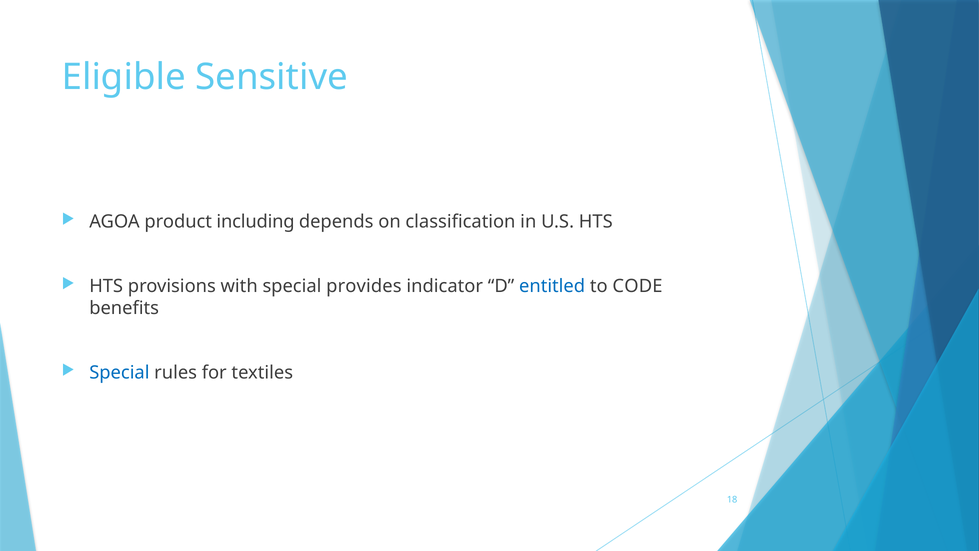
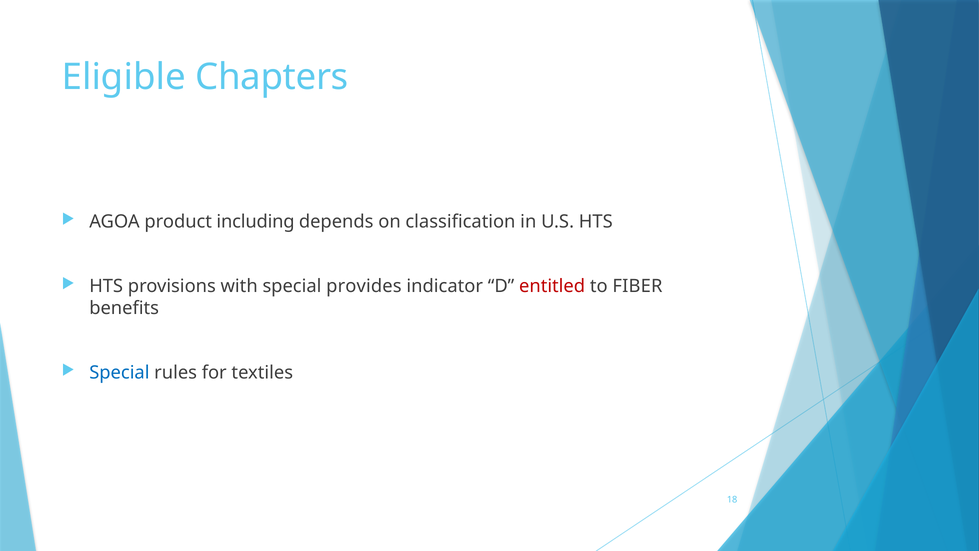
Sensitive: Sensitive -> Chapters (272, 77)
entitled colour: blue -> red (552, 286)
CODE: CODE -> FIBER (638, 286)
